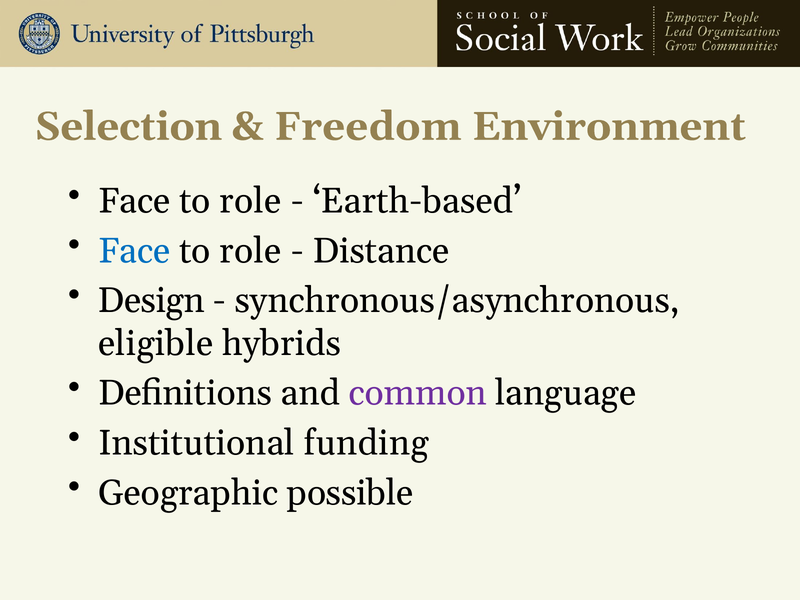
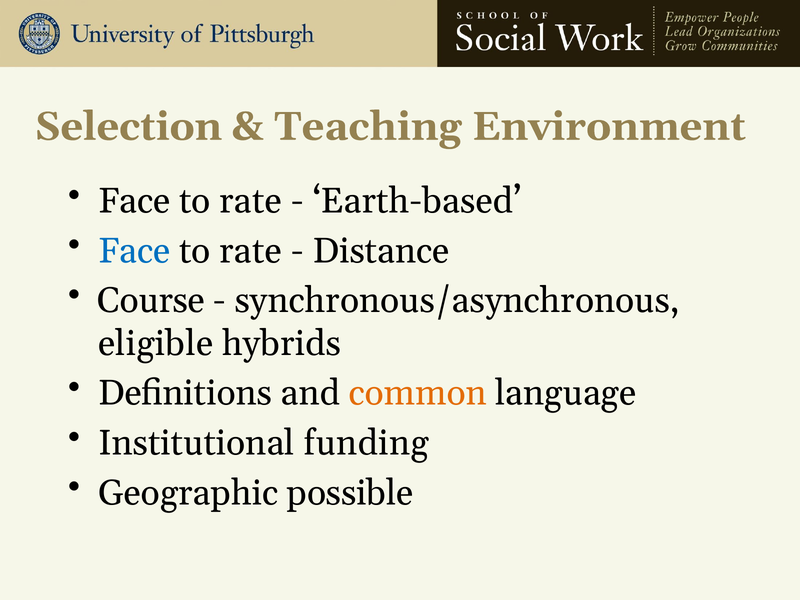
Freedom: Freedom -> Teaching (368, 127)
role: role -> rate (250, 201)
role: role -> rate (250, 251)
Design: Design -> Course (151, 301)
common colour: purple -> orange (418, 393)
